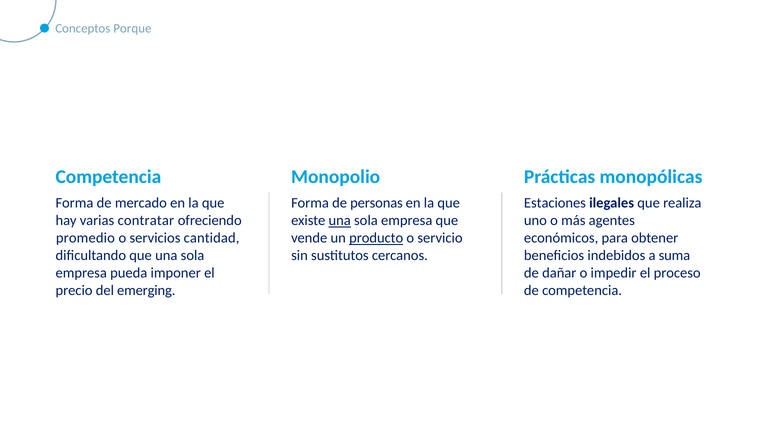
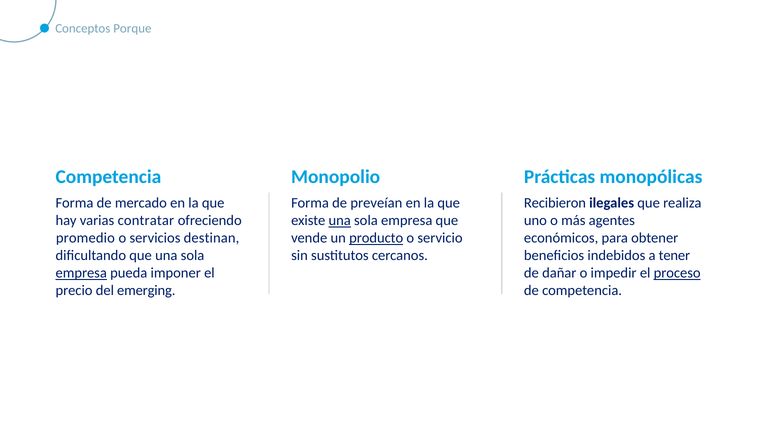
personas: personas -> preveían (376, 203)
Estaciones: Estaciones -> Recibieron (555, 203)
cantidad: cantidad -> destinan (212, 238)
suma: suma -> tener (674, 256)
empresa underline: none -> present (81, 273)
proceso underline: none -> present (677, 273)
